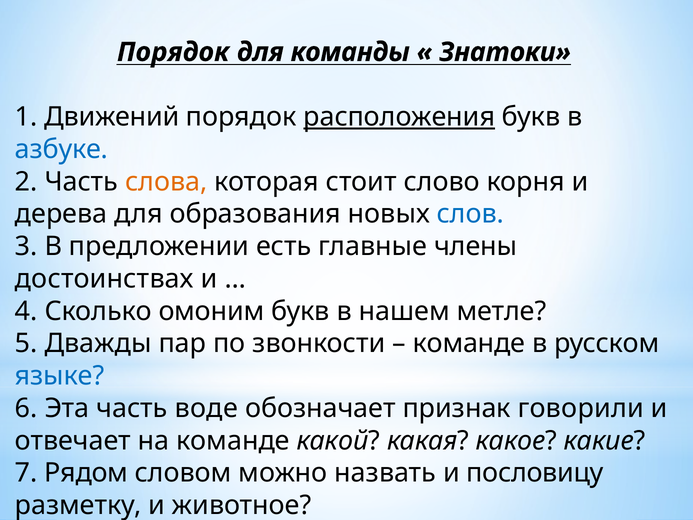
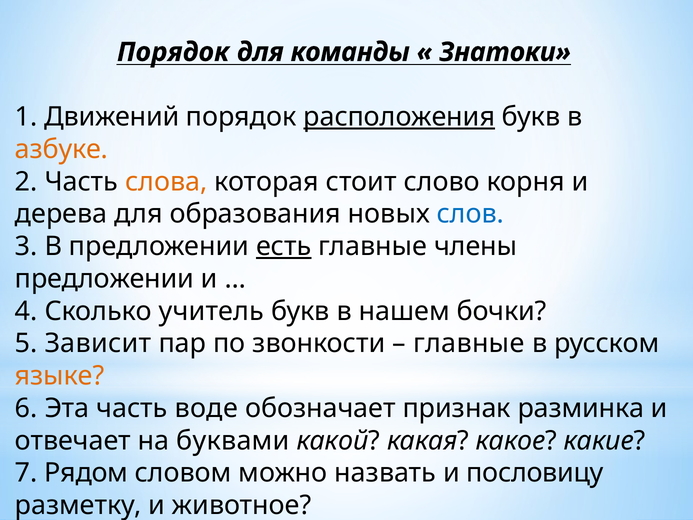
азбуке colour: blue -> orange (61, 149)
есть underline: none -> present (284, 246)
достоинствах: достоинствах -> предложении (105, 279)
омоним: омоним -> учитель (211, 311)
метле: метле -> бочки (502, 311)
Дважды: Дважды -> Зависит (98, 343)
команде: команде -> главные (469, 343)
языке colour: blue -> orange (60, 376)
говорили: говорили -> разминка (581, 408)
на команде: команде -> буквами (233, 440)
